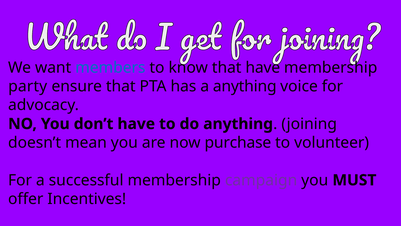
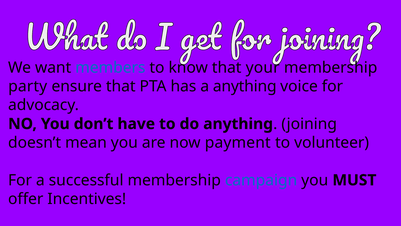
that have: have -> your (263, 68)
purchase: purchase -> payment (238, 142)
campaign colour: purple -> blue (261, 180)
